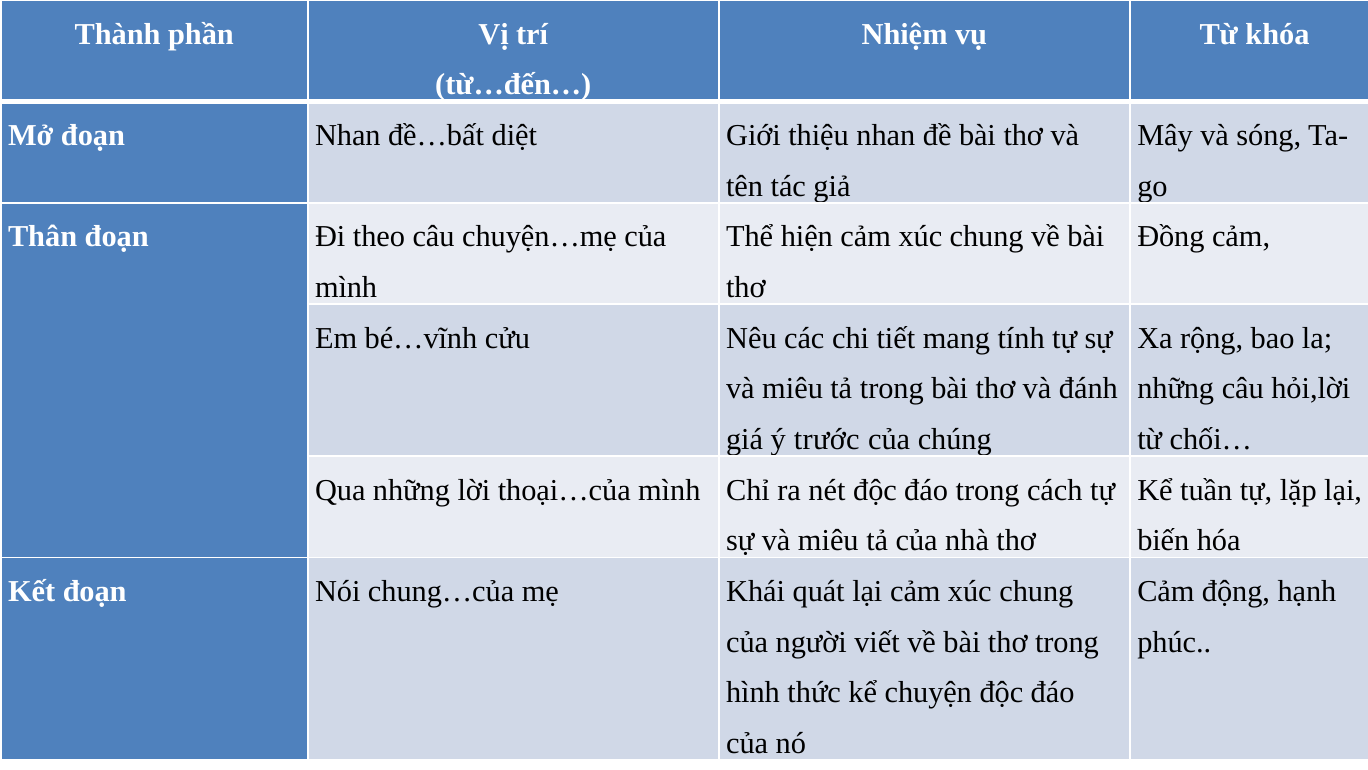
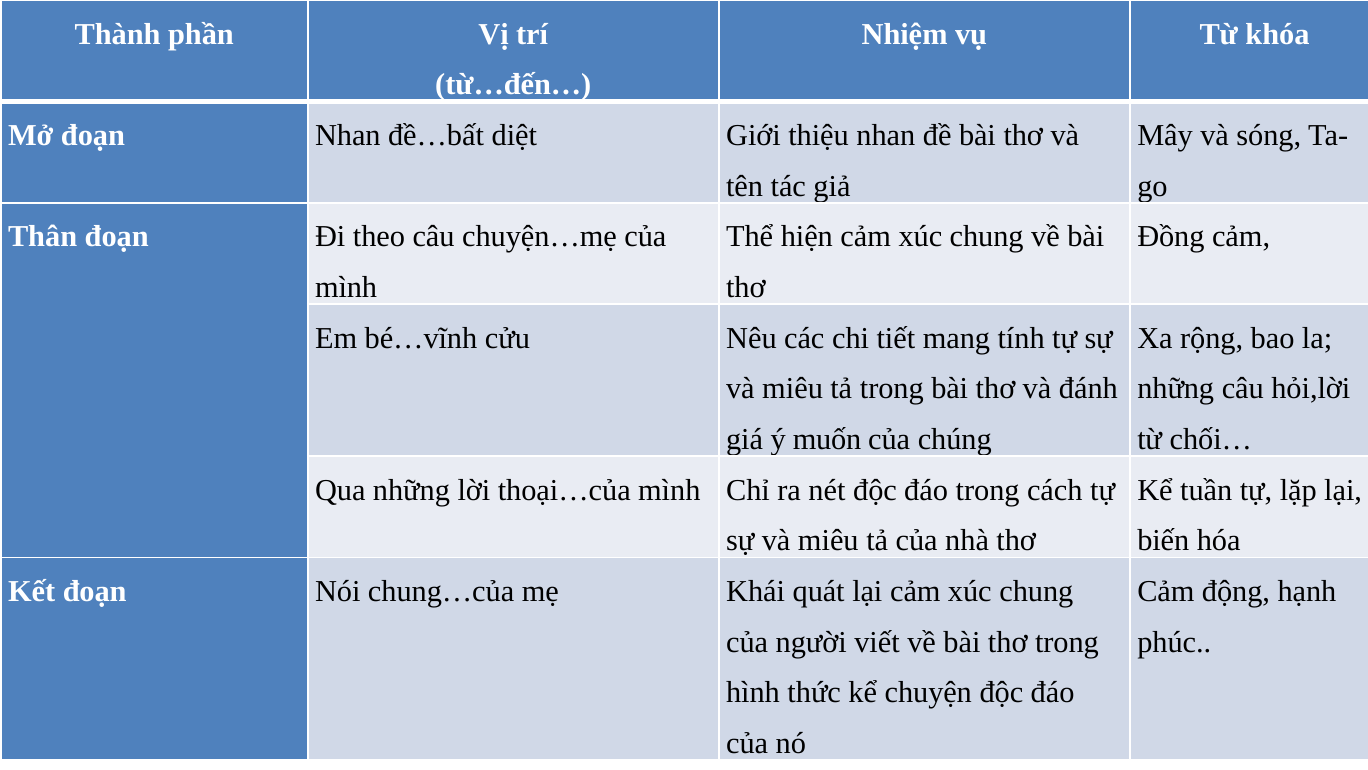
trước: trước -> muốn (827, 439)
